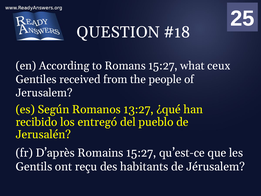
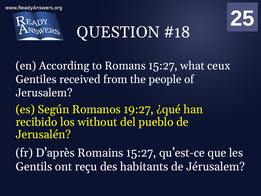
13:27: 13:27 -> 19:27 (139, 109)
entregó: entregó -> without (97, 122)
